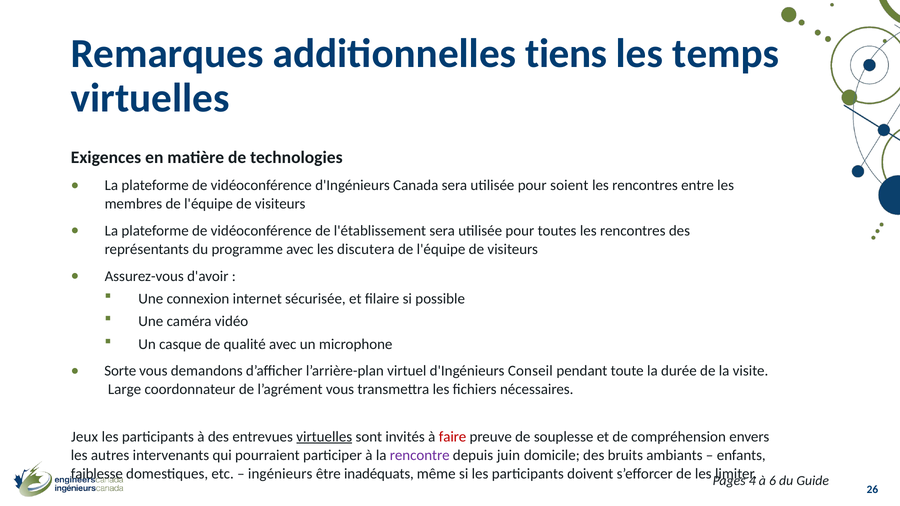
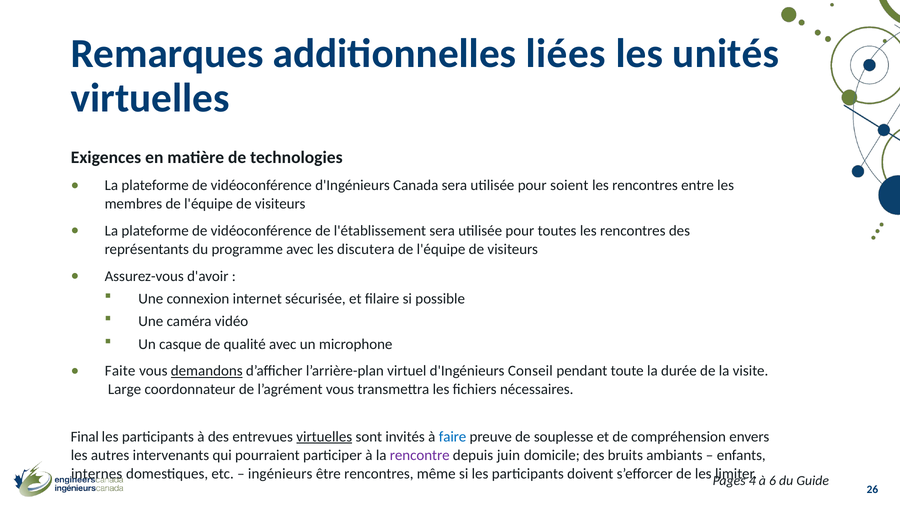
tiens: tiens -> liées (566, 53)
temps: temps -> unités (726, 53)
Sorte: Sorte -> Faite (120, 371)
demandons underline: none -> present (207, 371)
Jeux: Jeux -> Final (85, 437)
faire colour: red -> blue (453, 437)
faiblesse: faiblesse -> internes (97, 474)
être inadéquats: inadéquats -> rencontres (379, 474)
